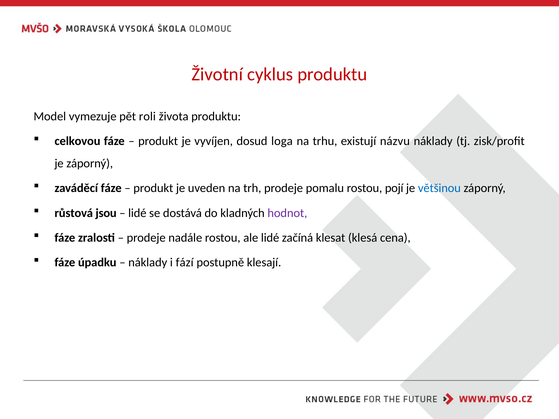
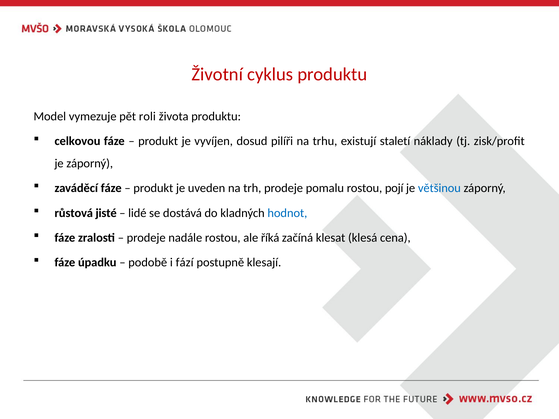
loga: loga -> pilíři (282, 141)
názvu: názvu -> staletí (395, 141)
jsou: jsou -> jisté (106, 213)
hodnot colour: purple -> blue (287, 213)
ale lidé: lidé -> říká (270, 238)
náklady: náklady -> podobě (148, 263)
